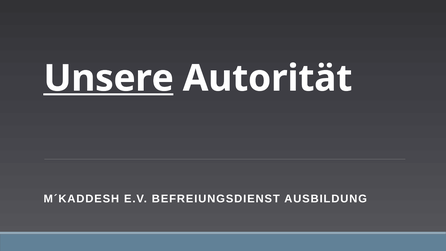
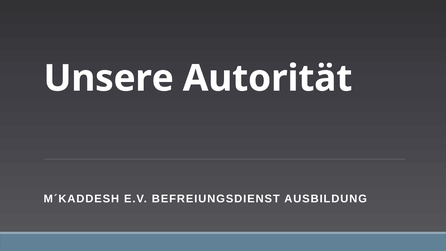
Unsere underline: present -> none (109, 78)
